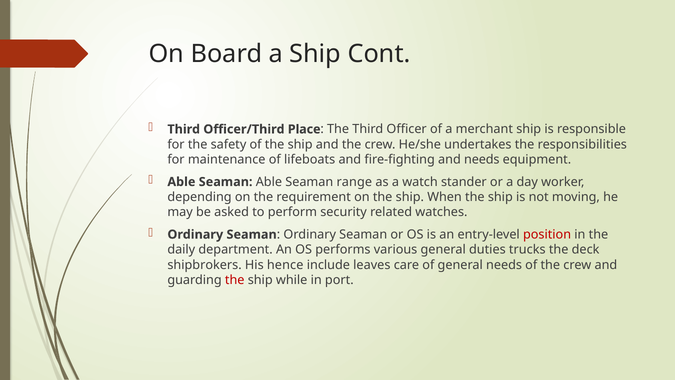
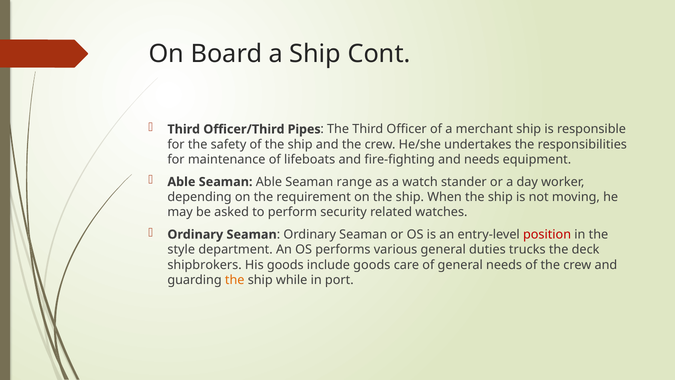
Place: Place -> Pipes (304, 129)
daily: daily -> style (181, 250)
His hence: hence -> goods (285, 265)
include leaves: leaves -> goods (372, 265)
the colour: red -> orange (235, 280)
